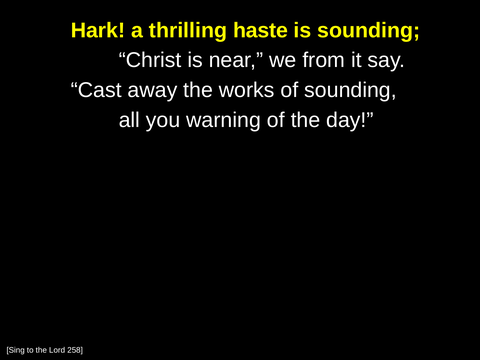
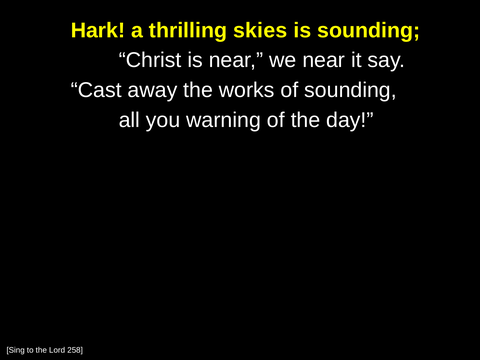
haste: haste -> skies (260, 30)
we from: from -> near (324, 60)
